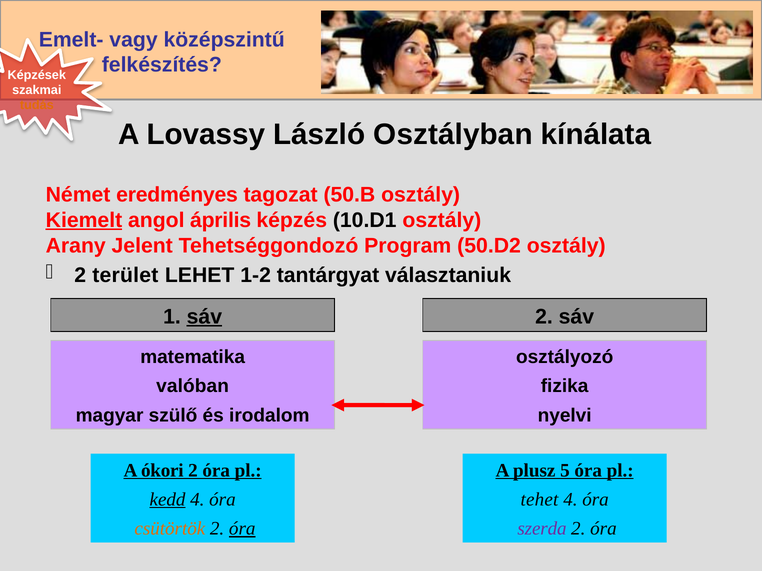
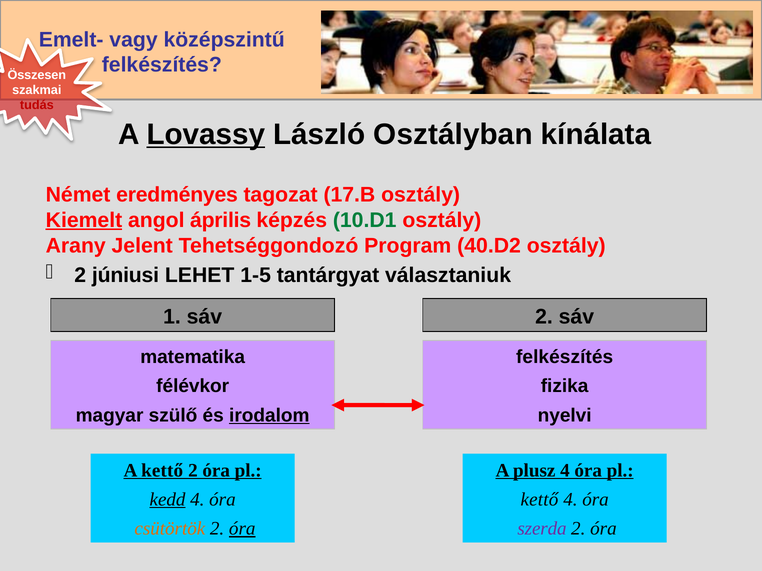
Képzések: Képzések -> Összesen (37, 75)
tudás colour: orange -> red (37, 105)
Lovassy underline: none -> present (206, 135)
50.B: 50.B -> 17.B (349, 195)
10.D1 colour: black -> green (365, 220)
50.D2: 50.D2 -> 40.D2 (489, 246)
terület: terület -> júniusi (126, 275)
1-2: 1-2 -> 1-5 (256, 275)
sáv underline: present -> none (204, 317)
osztályozó: osztályozó -> felkészítés (565, 357)
valóban: valóban -> félévkor (193, 386)
irodalom underline: none -> present (269, 416)
A ókori: ókori -> kettő (162, 471)
plusz 5: 5 -> 4 (565, 471)
tehet: tehet -> kettő (539, 500)
